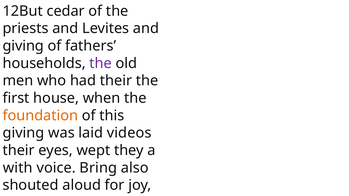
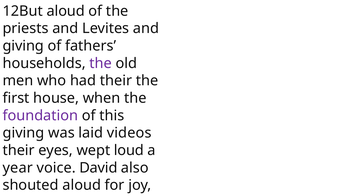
12But cedar: cedar -> aloud (66, 11)
foundation colour: orange -> purple (40, 116)
they: they -> loud (129, 151)
with: with -> year (18, 168)
Bring: Bring -> David (98, 168)
